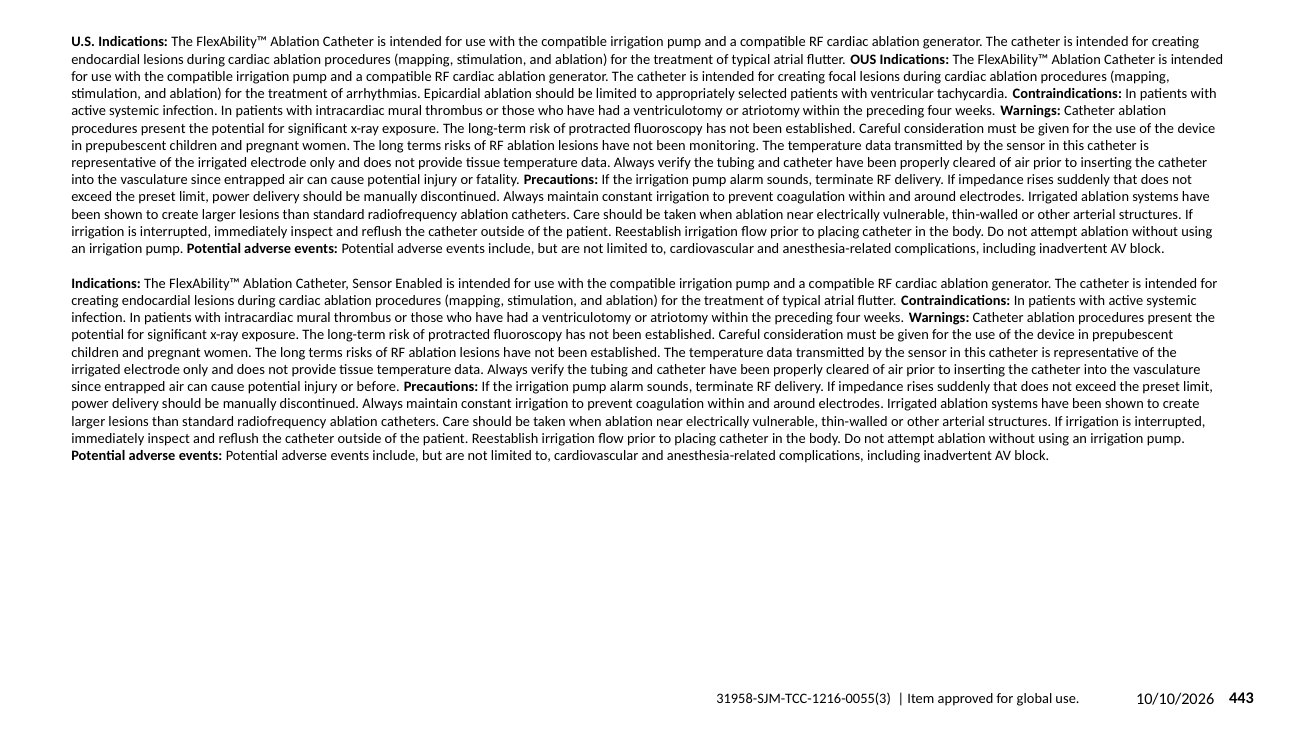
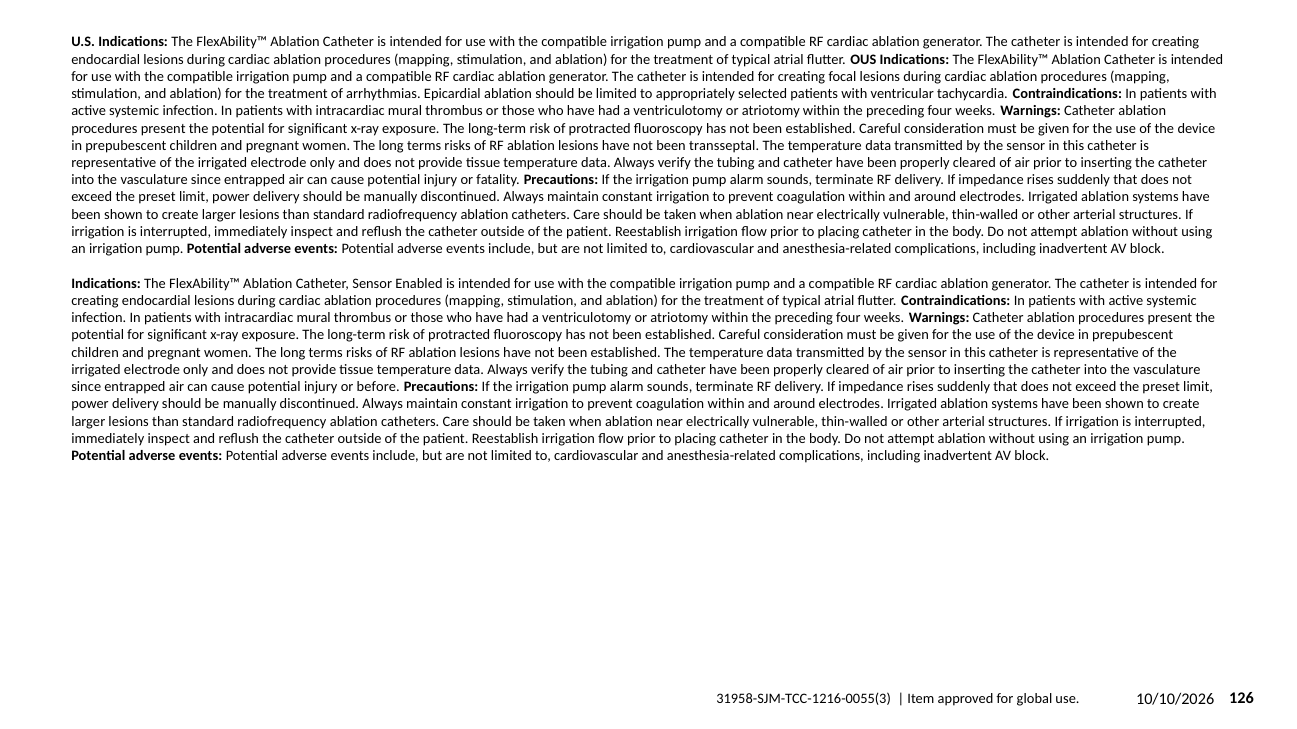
monitoring: monitoring -> transseptal (724, 146)
443: 443 -> 126 (1241, 699)
